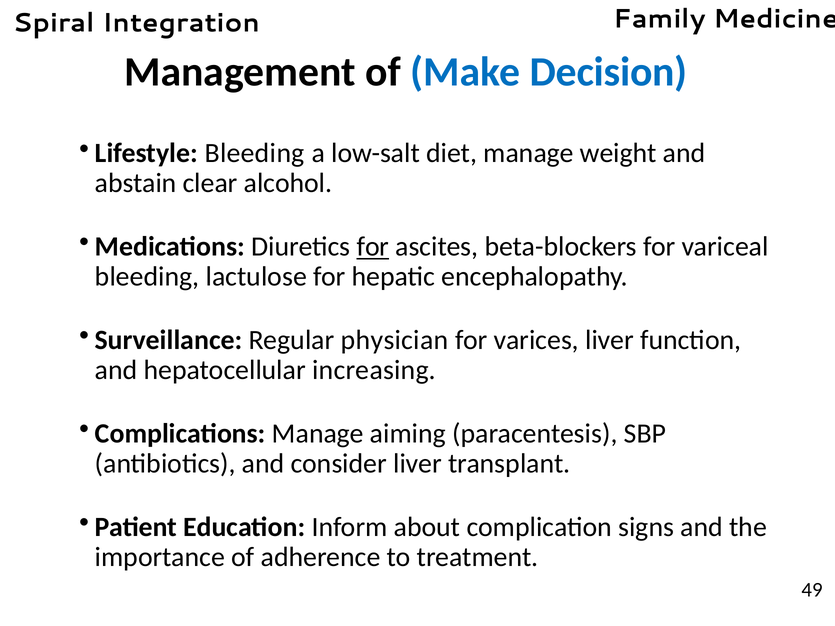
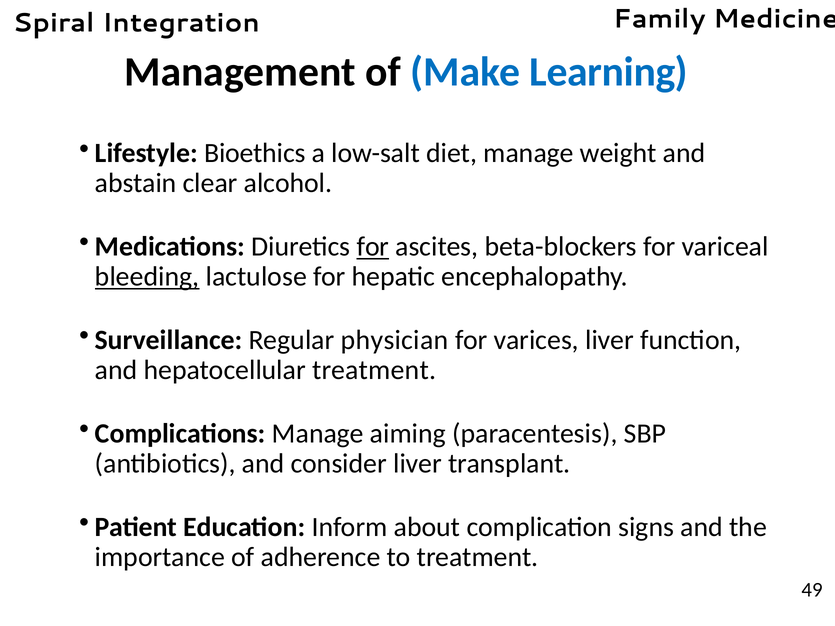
Decision: Decision -> Learning (609, 72)
Lifestyle Bleeding: Bleeding -> Bioethics (255, 153)
bleeding underline: none -> present (147, 277)
hepatocellular increasing: increasing -> treatment (374, 370)
